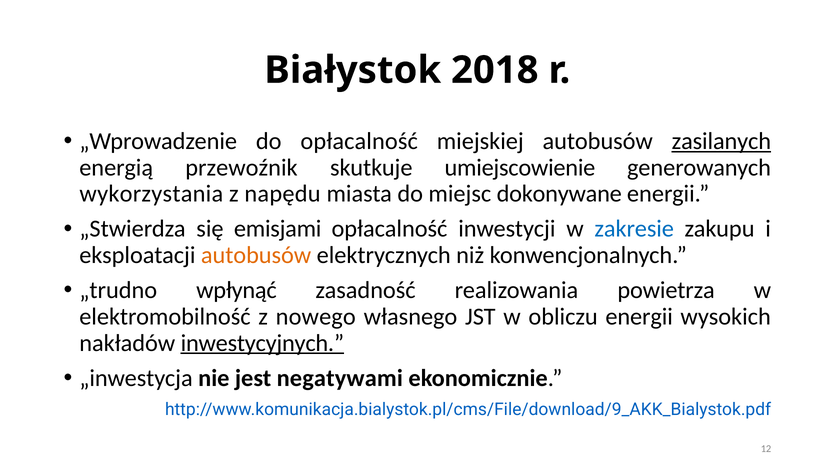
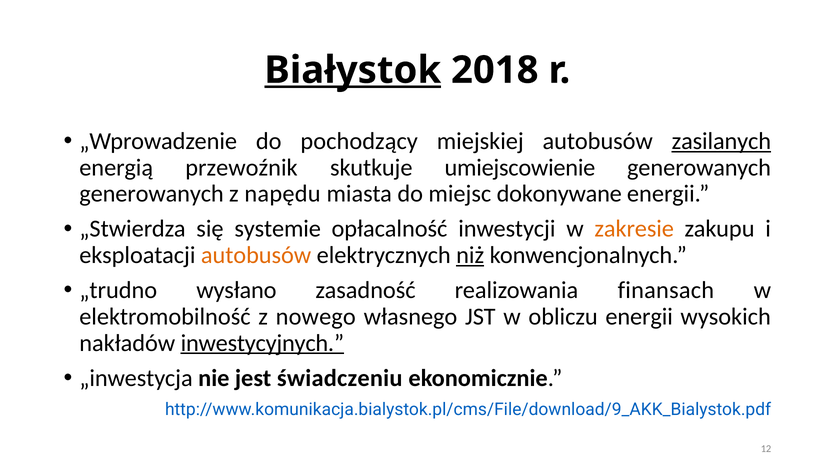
Białystok underline: none -> present (353, 70)
do opłacalność: opłacalność -> pochodzący (359, 141)
wykorzystania: wykorzystania -> generowanych (152, 194)
emisjami: emisjami -> systemie (278, 229)
zakresie colour: blue -> orange (634, 229)
niż underline: none -> present (470, 255)
wpłynąć: wpłynąć -> wysłano (236, 290)
powietrza: powietrza -> finansach (666, 290)
negatywami: negatywami -> świadczeniu (340, 378)
